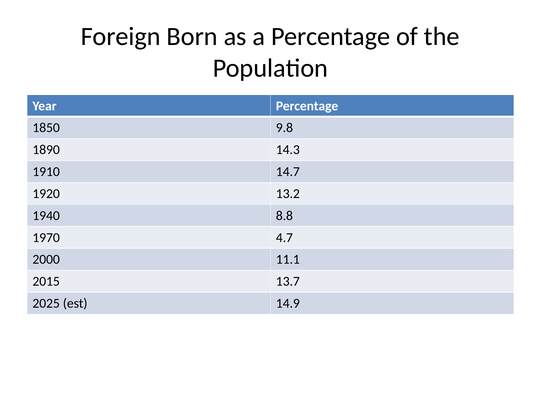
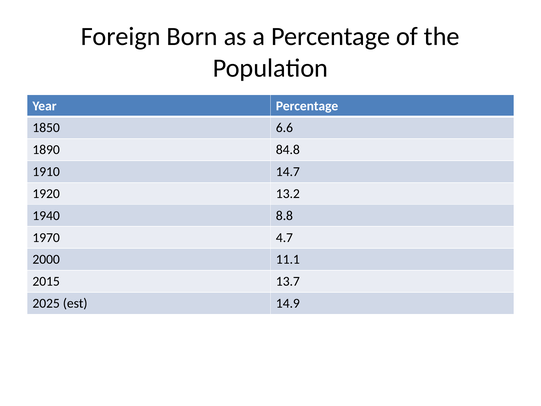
9.8: 9.8 -> 6.6 (284, 128)
14.3: 14.3 -> 84.8 (288, 150)
